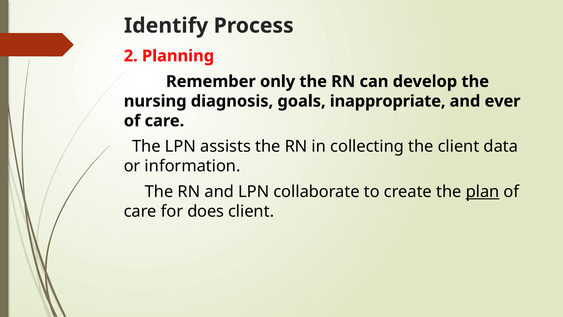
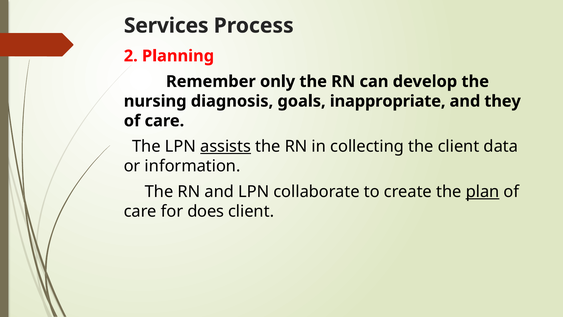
Identify: Identify -> Services (166, 26)
ever: ever -> they (503, 101)
assists underline: none -> present (226, 146)
